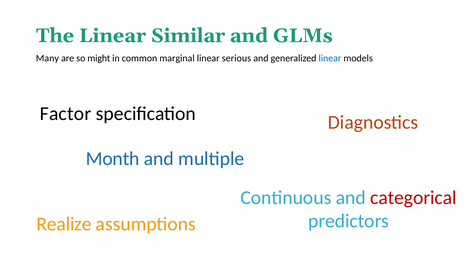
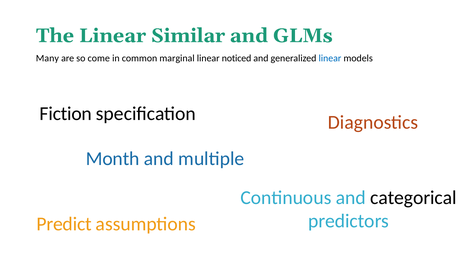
might: might -> come (99, 58)
serious: serious -> noticed (237, 58)
Factor: Factor -> Fiction (66, 114)
categorical colour: red -> black (413, 198)
Realize: Realize -> Predict (64, 224)
